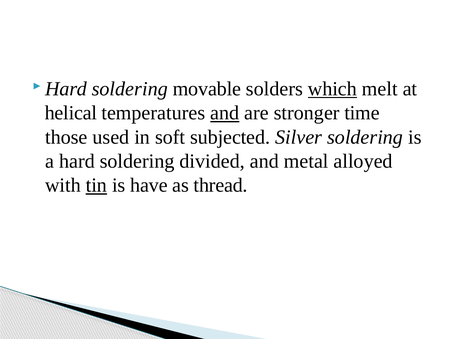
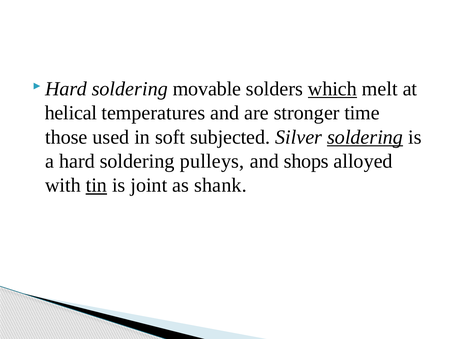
and underline: present -> none (225, 113)
soldering underline: none -> present (365, 137)
divided: divided -> pulleys (212, 161)
metal: metal -> shops (306, 161)
have: have -> joint (149, 185)
thread: thread -> shank (220, 185)
